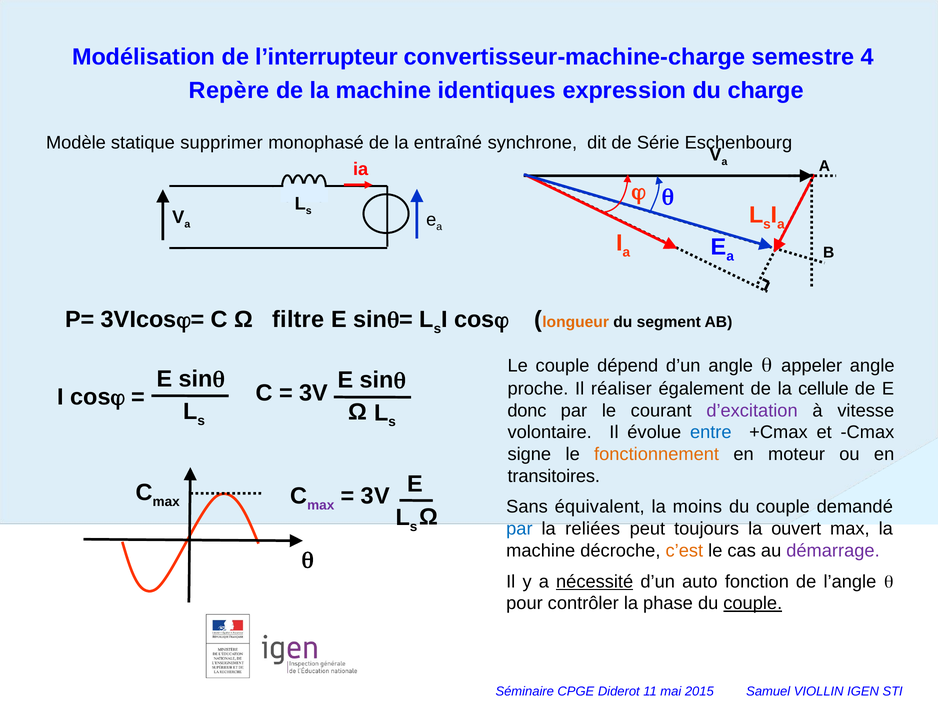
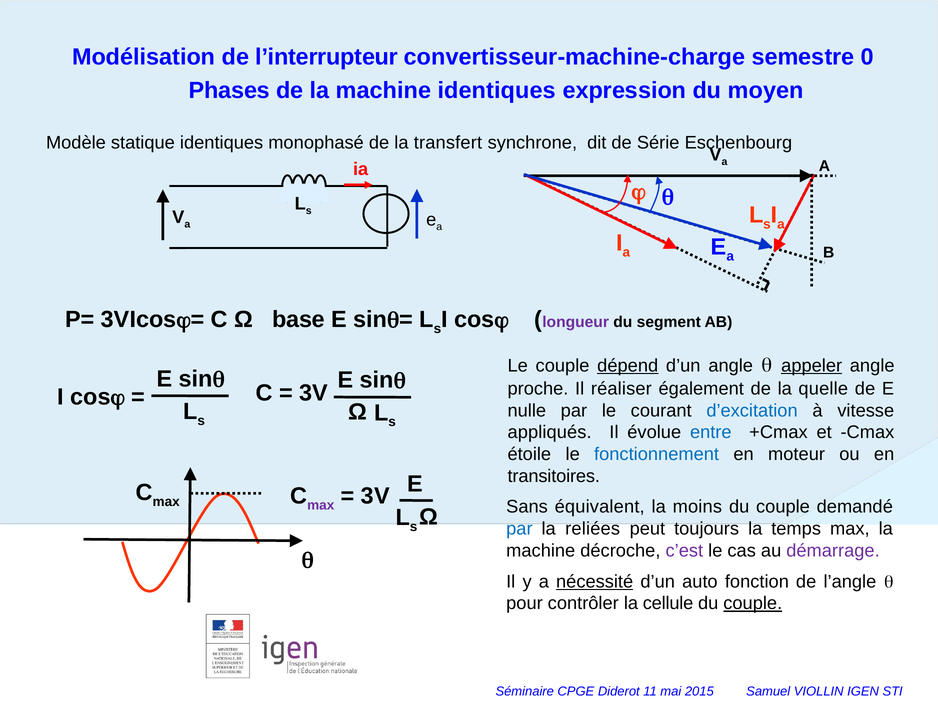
4: 4 -> 0 (867, 57)
Repère: Repère -> Phases (229, 91)
charge: charge -> moyen (766, 91)
statique supprimer: supprimer -> identiques (222, 143)
entraîné: entraîné -> transfert (448, 143)
filtre: filtre -> base (299, 320)
longueur colour: orange -> purple (576, 322)
dépend underline: none -> present (628, 366)
appeler underline: none -> present (812, 366)
cellule: cellule -> quelle (823, 389)
donc: donc -> nulle (527, 411)
d’excitation colour: purple -> blue (752, 411)
volontaire: volontaire -> appliqués (550, 433)
signe: signe -> étoile (529, 455)
fonctionnement colour: orange -> blue (657, 455)
ouvert: ouvert -> temps (796, 529)
c’est colour: orange -> purple (684, 551)
phase: phase -> cellule (668, 604)
